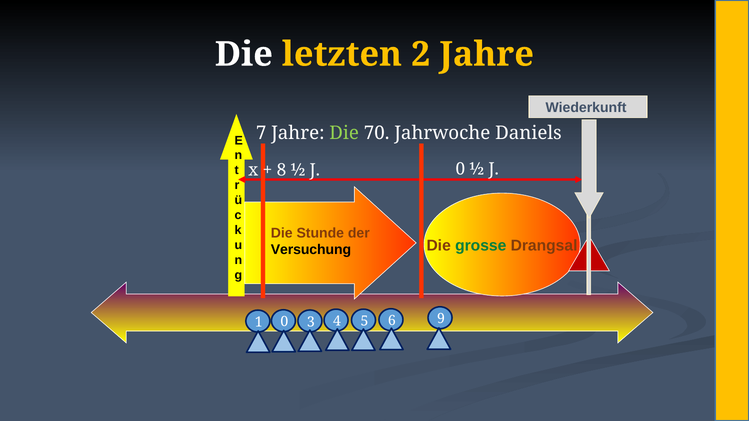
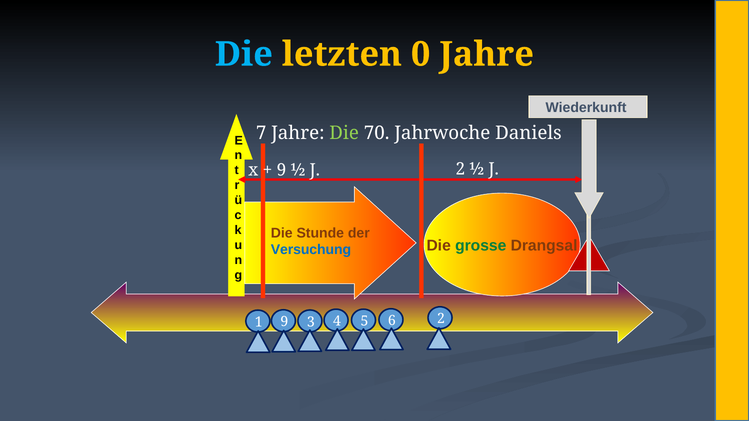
Die colour: white -> light blue (244, 54)
2: 2 -> 0 (421, 54)
8: 8 -> 9 (282, 170)
J 0: 0 -> 2 (460, 169)
Versuchung colour: black -> blue (311, 250)
1 0: 0 -> 9 (284, 322)
9: 9 -> 2 (441, 319)
